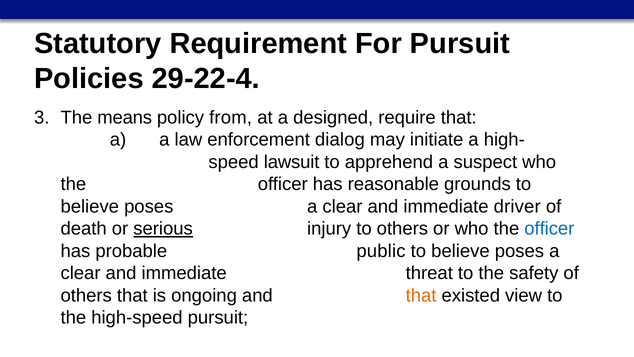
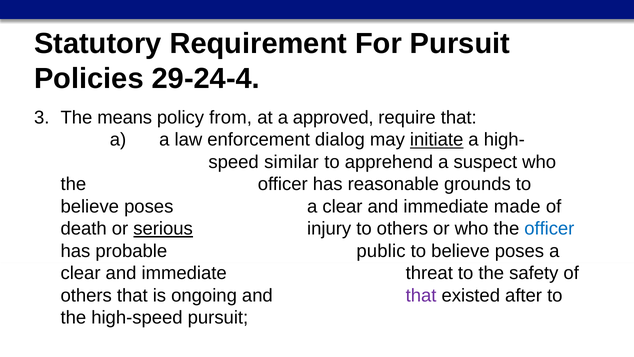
29-22-4: 29-22-4 -> 29-24-4 (206, 78)
designed: designed -> approved (333, 118)
initiate underline: none -> present (437, 140)
lawsuit: lawsuit -> similar (291, 162)
driver: driver -> made (517, 206)
that colour: orange -> purple (421, 295)
view: view -> after (524, 295)
